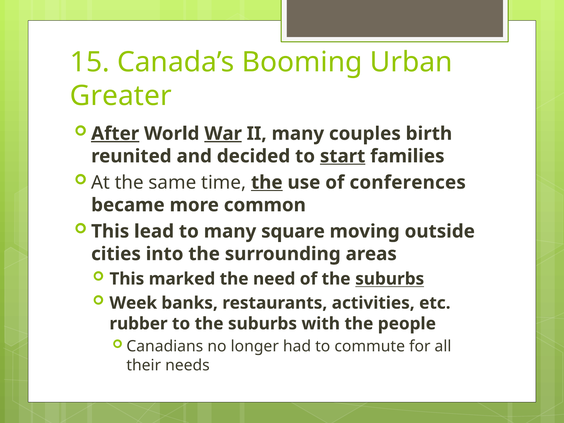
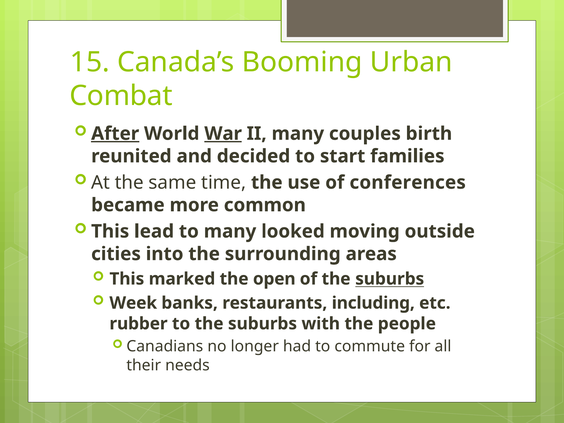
Greater: Greater -> Combat (121, 96)
start underline: present -> none (343, 156)
the underline: present -> none (267, 182)
square: square -> looked (293, 231)
need: need -> open (274, 279)
activities: activities -> including (373, 303)
